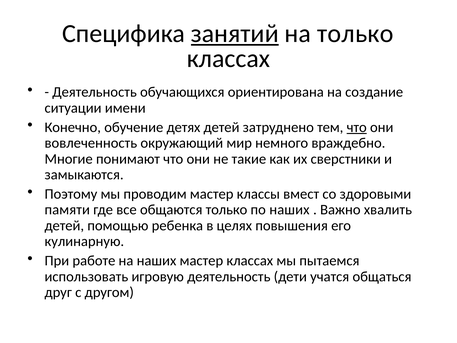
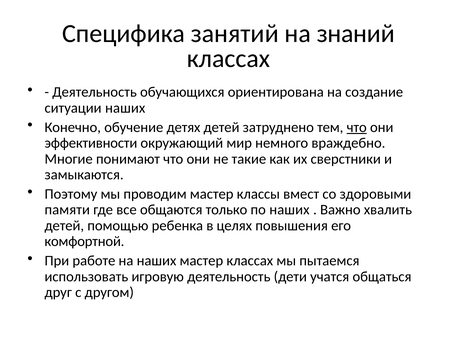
занятий underline: present -> none (235, 34)
на только: только -> знаний (356, 34)
ситуации имени: имени -> наших (125, 108)
вовлеченность: вовлеченность -> эффективности (91, 143)
кулинарную: кулинарную -> комфортной (84, 241)
